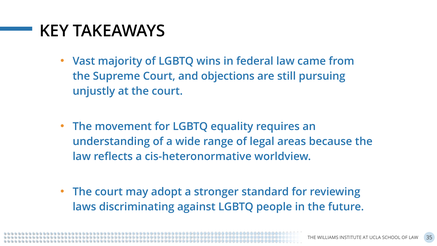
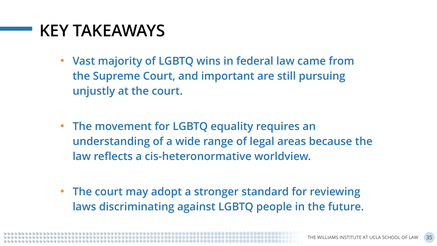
objections: objections -> important (228, 76)
